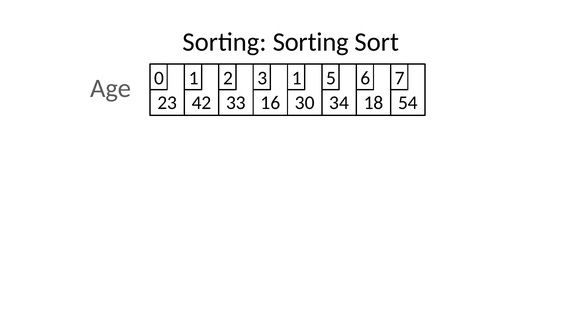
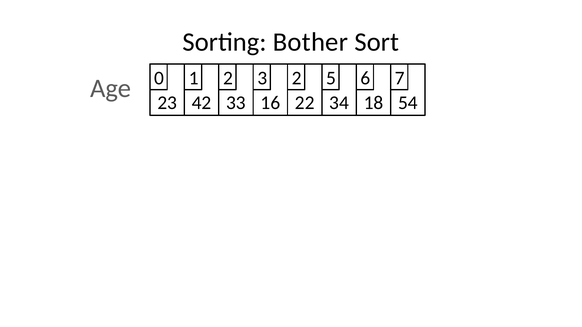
Sorting Sorting: Sorting -> Bother (310, 42)
3 1: 1 -> 2 (297, 78)
30: 30 -> 22 (305, 103)
